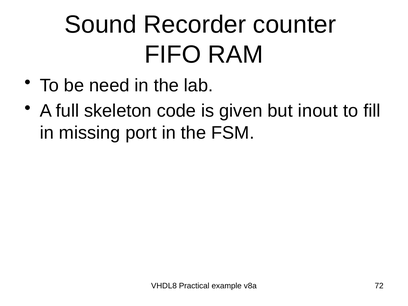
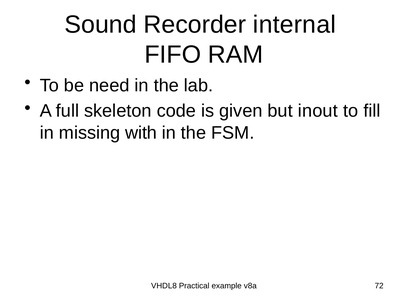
counter: counter -> internal (294, 25)
port: port -> with (141, 133)
